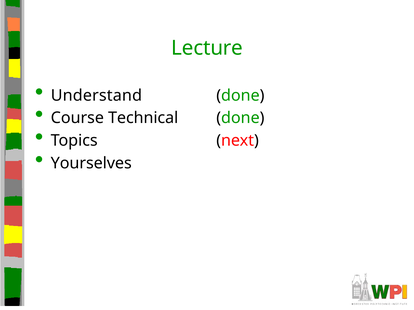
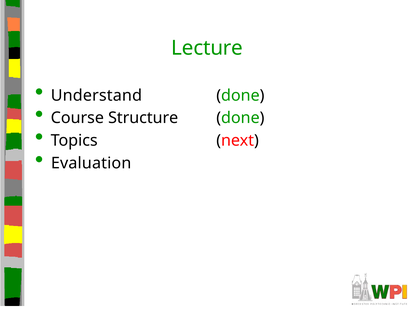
Technical: Technical -> Structure (143, 118)
Yourselves: Yourselves -> Evaluation (91, 163)
